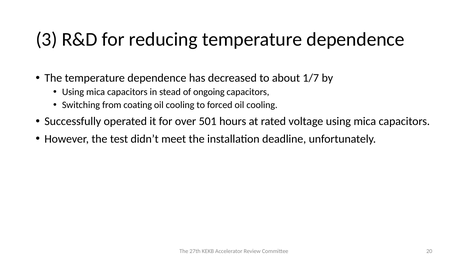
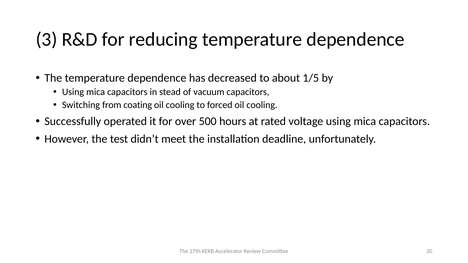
1/7: 1/7 -> 1/5 (311, 78)
ongoing: ongoing -> vacuum (209, 92)
501: 501 -> 500 (208, 122)
